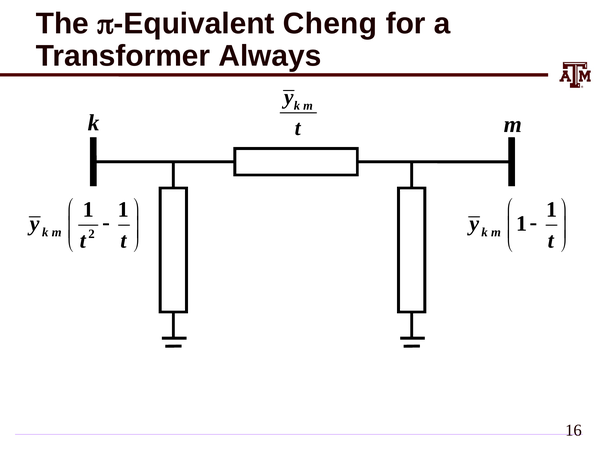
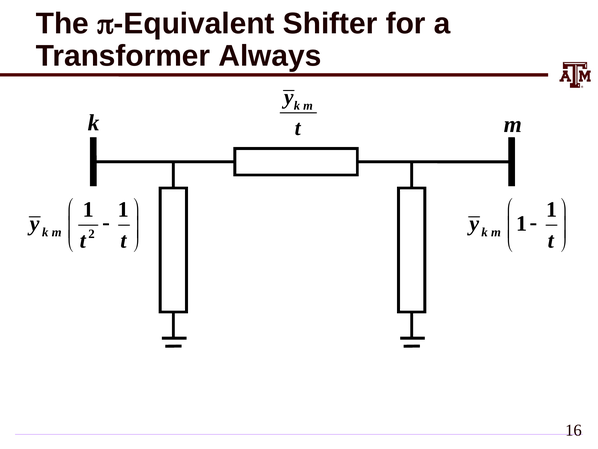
Cheng: Cheng -> Shifter (330, 24)
